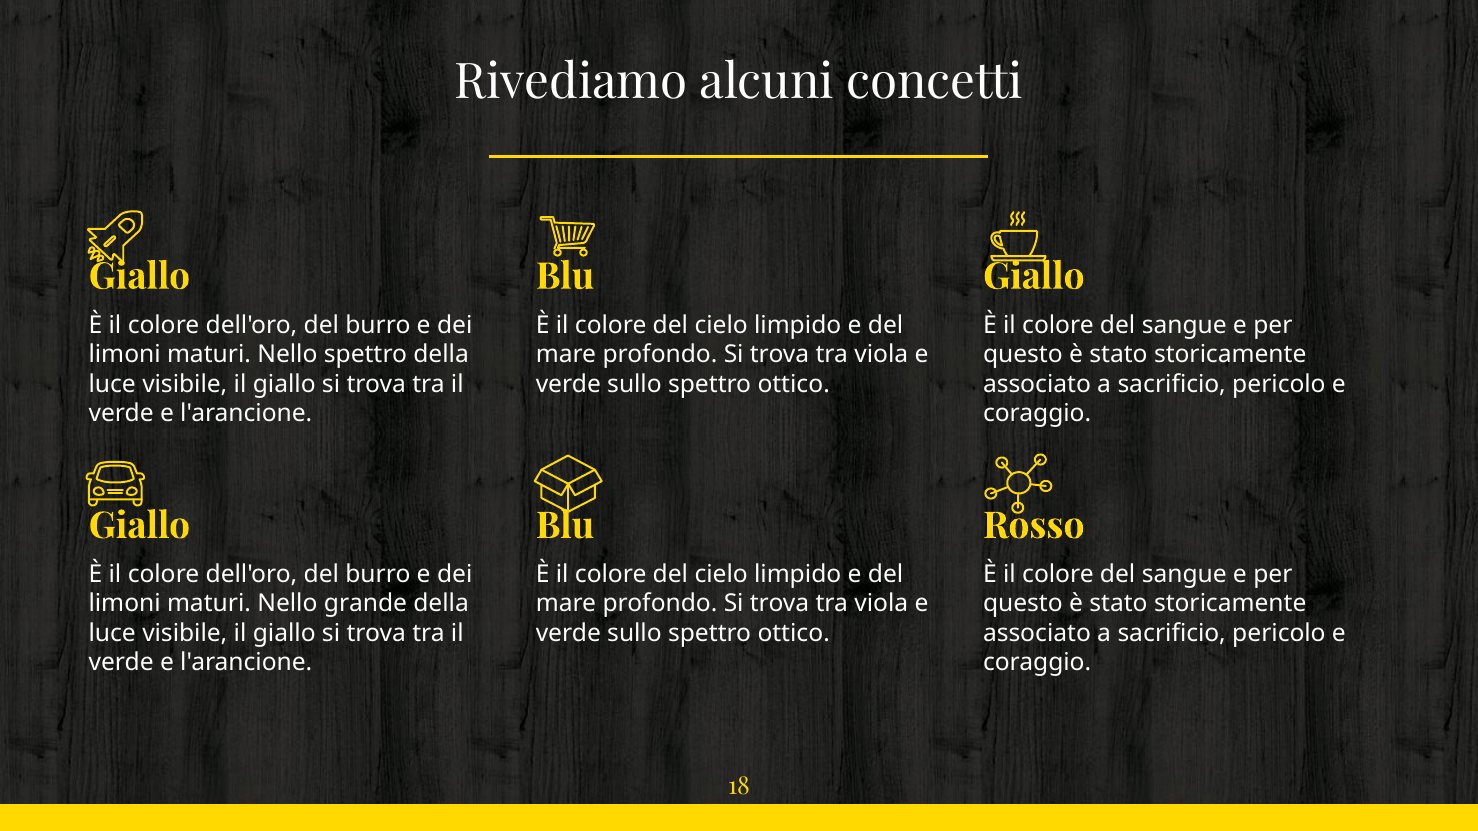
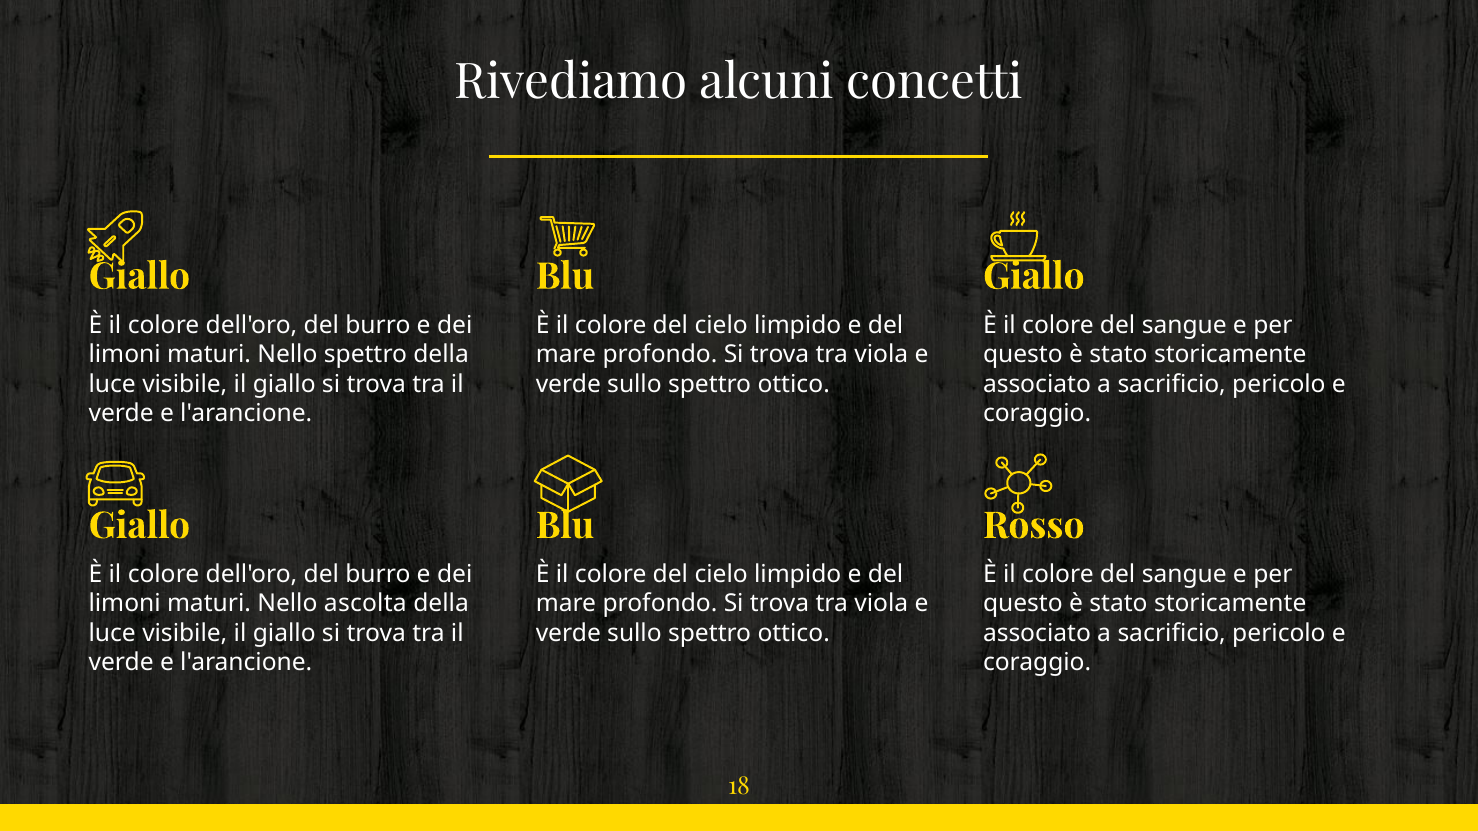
grande: grande -> ascolta (365, 604)
